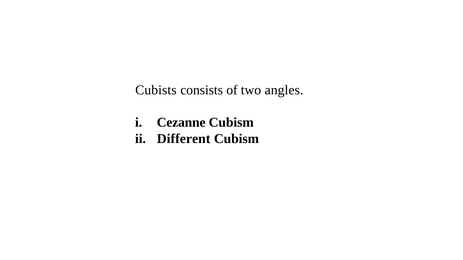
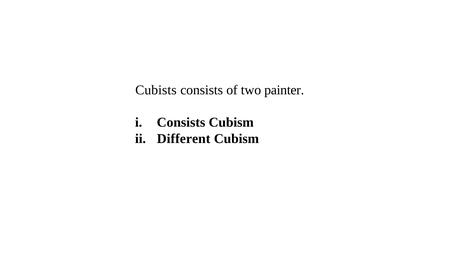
angles: angles -> painter (284, 90)
Cezanne: Cezanne -> Consists (181, 123)
